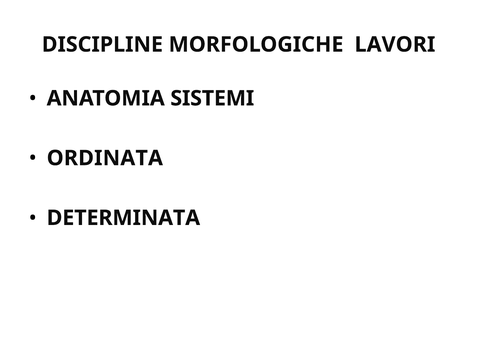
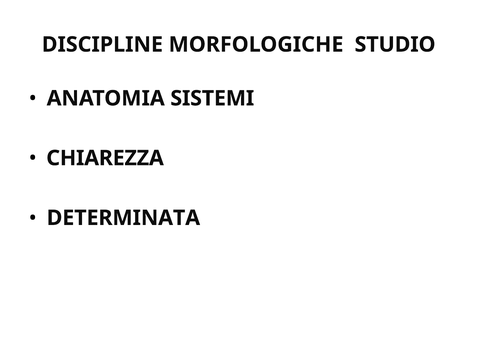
LAVORI: LAVORI -> STUDIO (395, 45)
ORDINATA: ORDINATA -> CHIAREZZA (105, 158)
